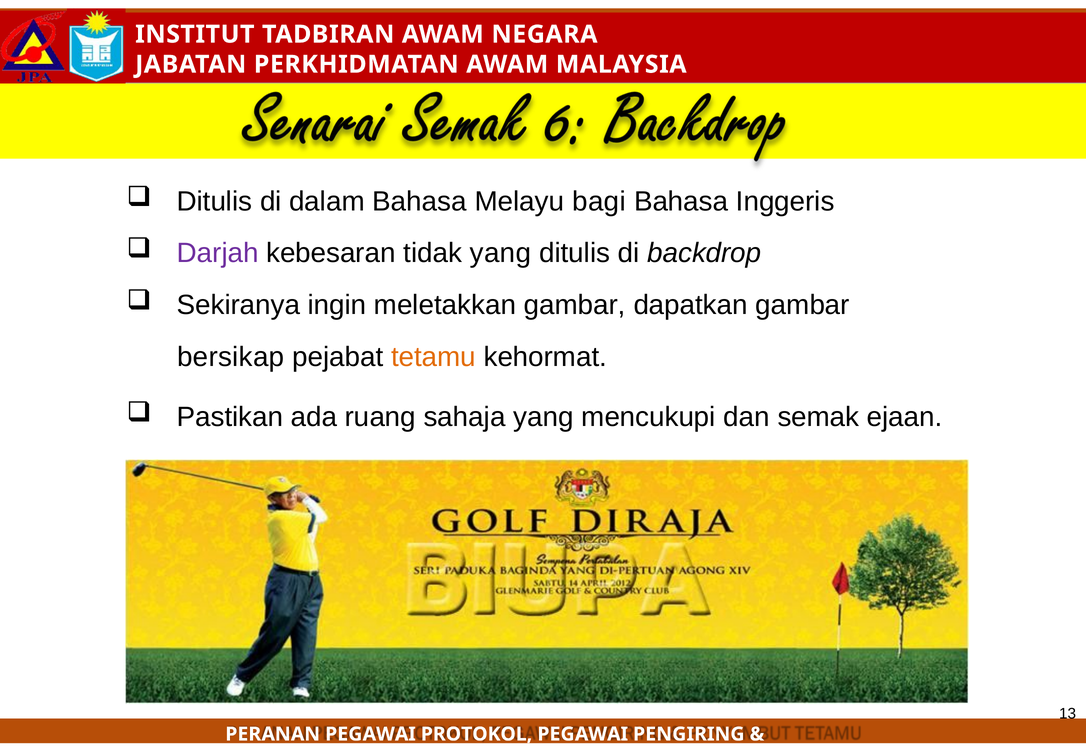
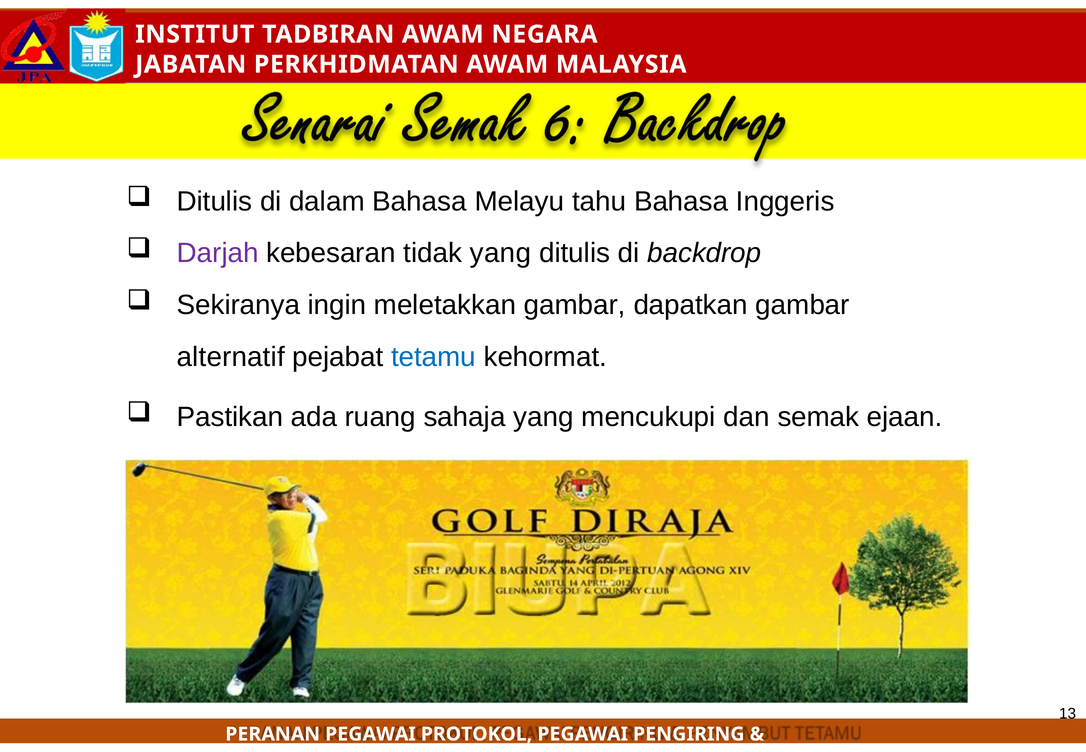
bagi: bagi -> tahu (599, 201)
bersikap: bersikap -> alternatif (231, 357)
tetamu colour: orange -> blue (433, 357)
